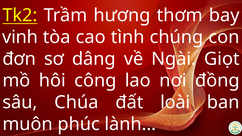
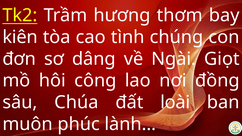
vinh: vinh -> kiên (20, 37)
